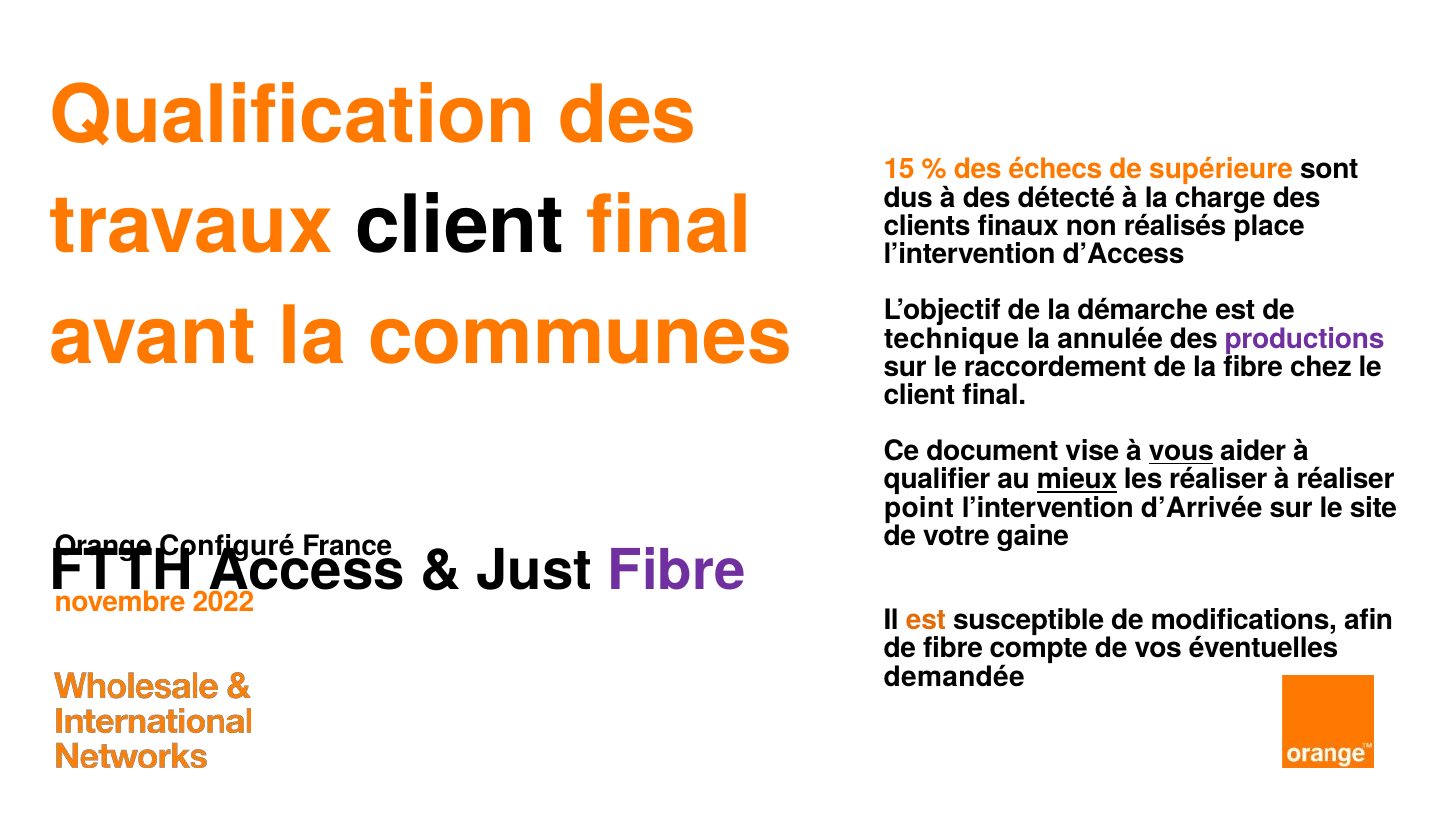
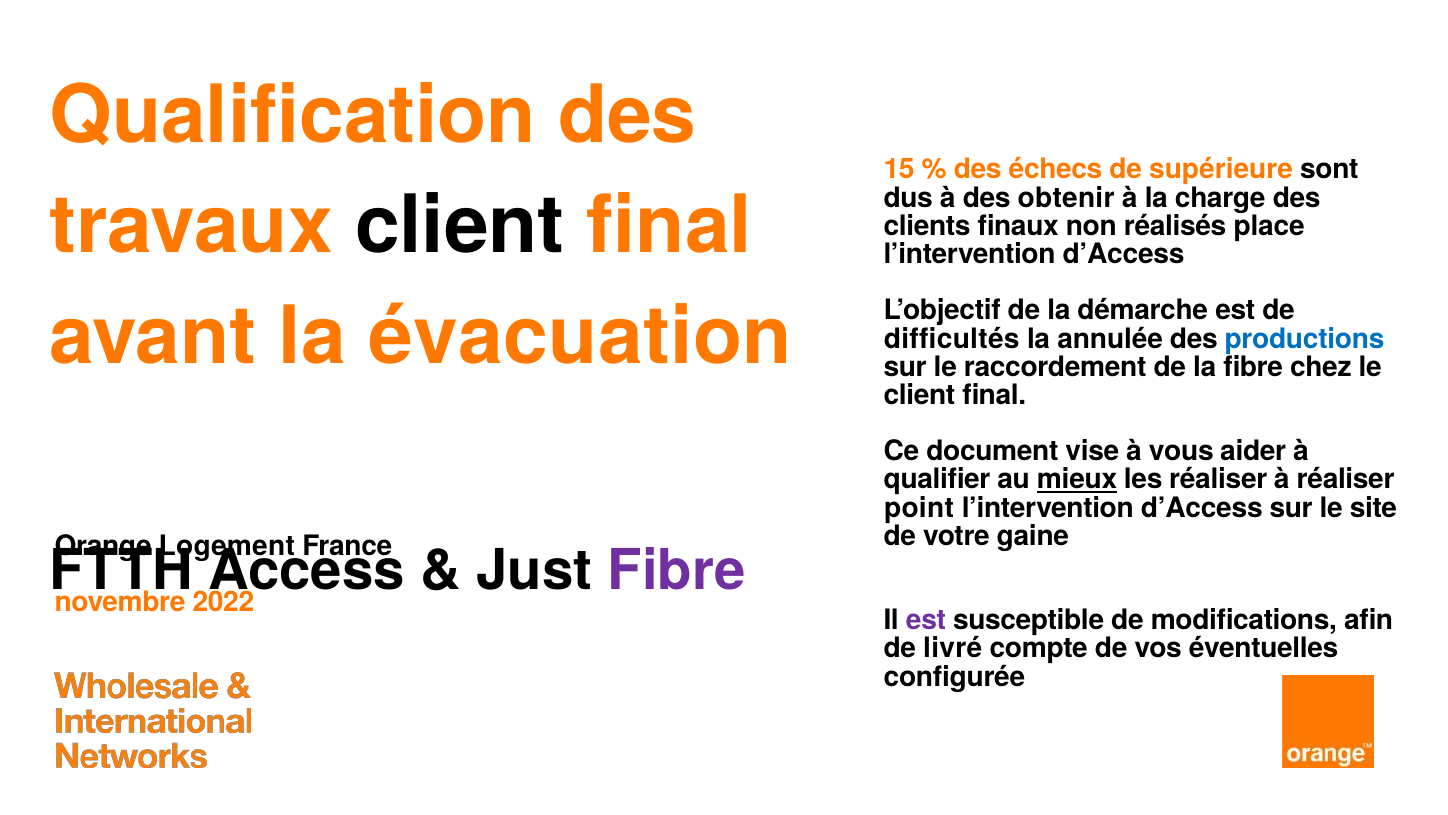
détecté: détecté -> obtenir (1066, 198)
communes: communes -> évacuation (580, 337)
technique: technique -> difficultés (952, 339)
productions colour: purple -> blue (1304, 339)
vous underline: present -> none (1181, 451)
d’Arrivée: d’Arrivée -> d’Access (1202, 507)
Configuré: Configuré -> Logement (227, 546)
est colour: orange -> purple (926, 620)
de fibre: fibre -> livré (953, 648)
demandée: demandée -> configurée (954, 676)
